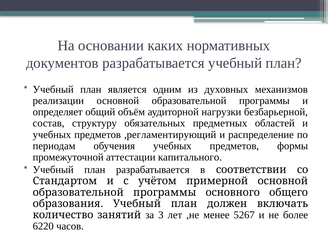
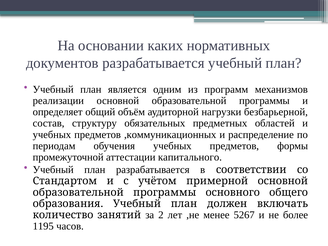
духовных: духовных -> программ (226, 89)
,регламентирующий: ,регламентирующий -> ,коммуникационных (170, 135)
3: 3 -> 2 (161, 215)
6220: 6220 -> 1195 (43, 226)
